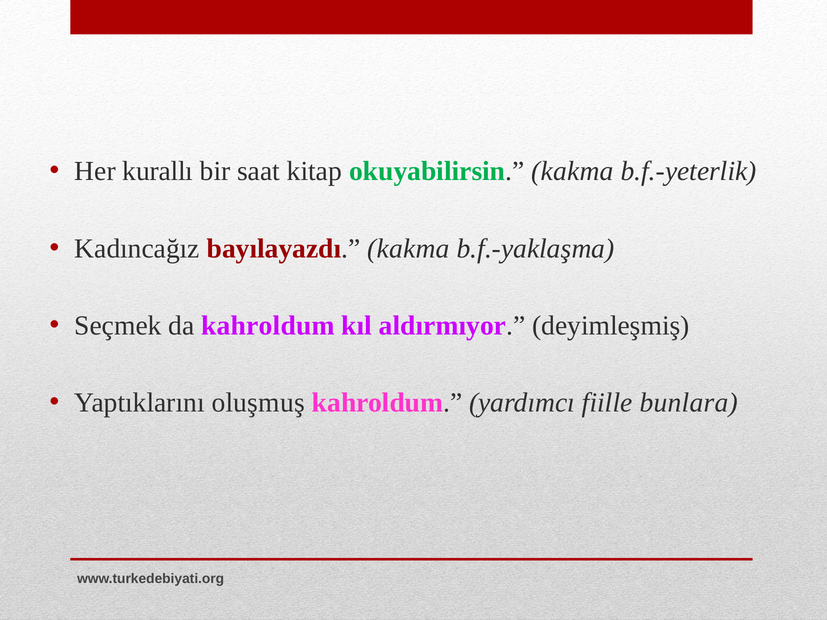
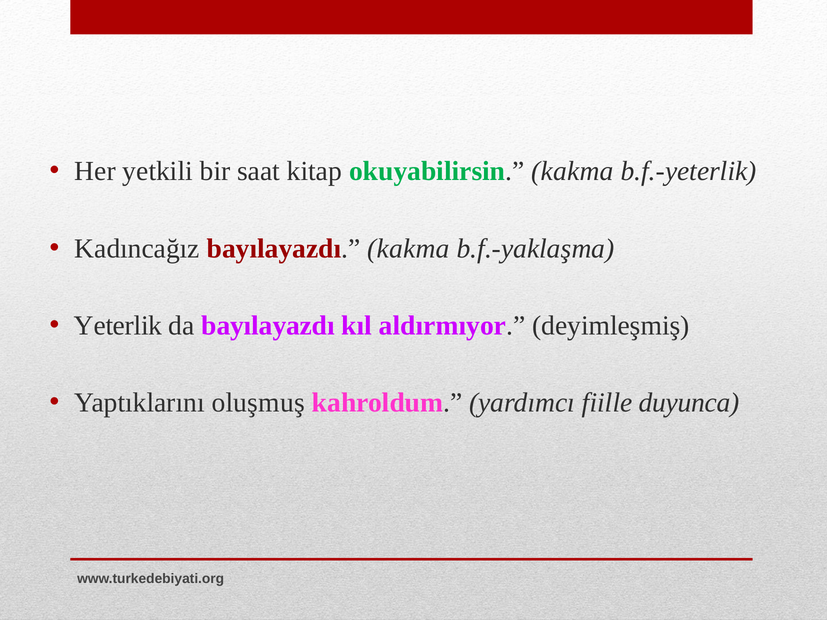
kurallı: kurallı -> yetkili (158, 171)
Seçmek: Seçmek -> Yeterlik (118, 326)
da kahroldum: kahroldum -> bayılayazdı (268, 326)
bunlara: bunlara -> duyunca (689, 403)
